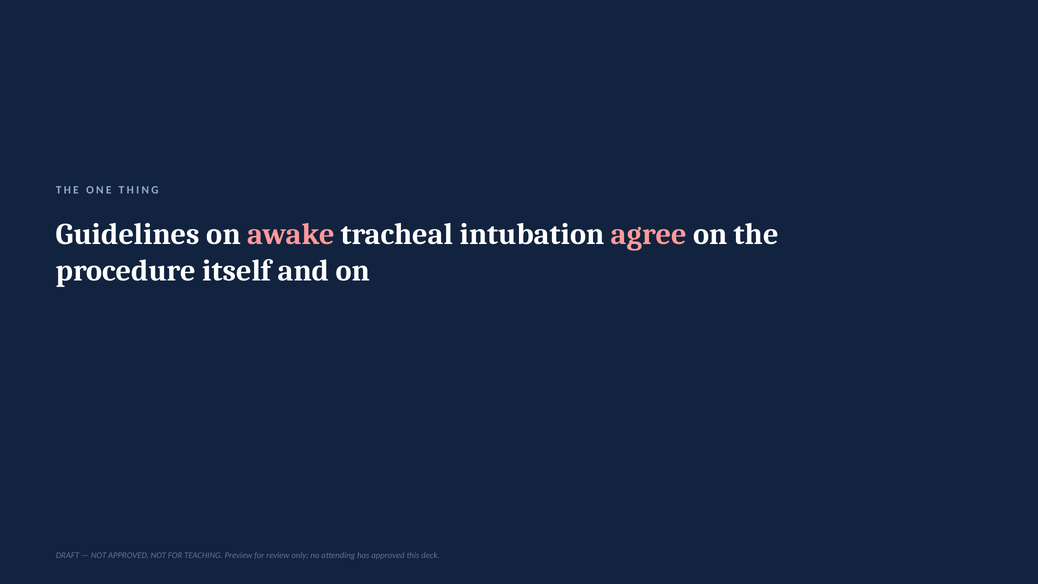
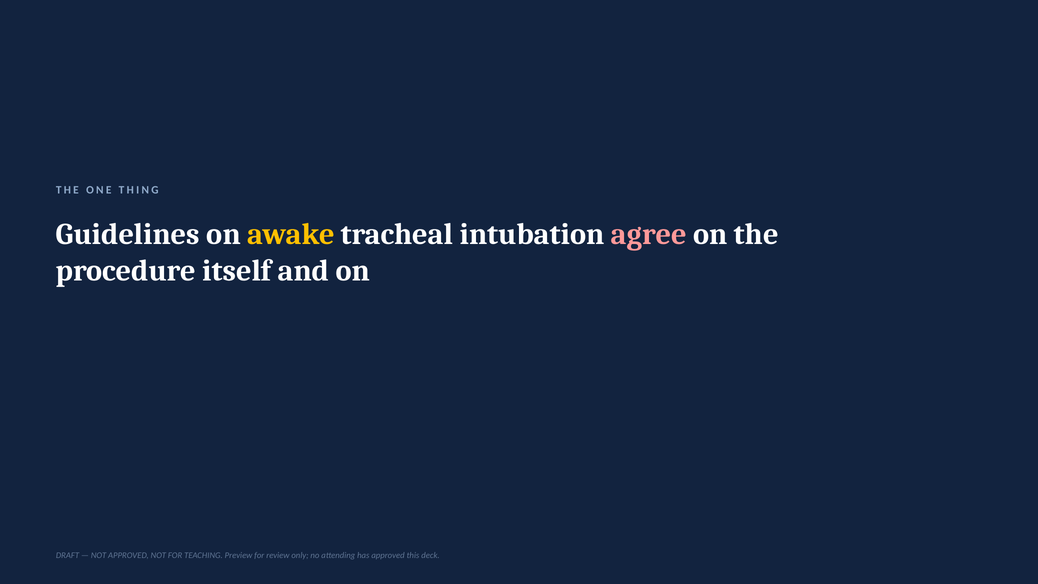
awake colour: pink -> yellow (291, 234)
